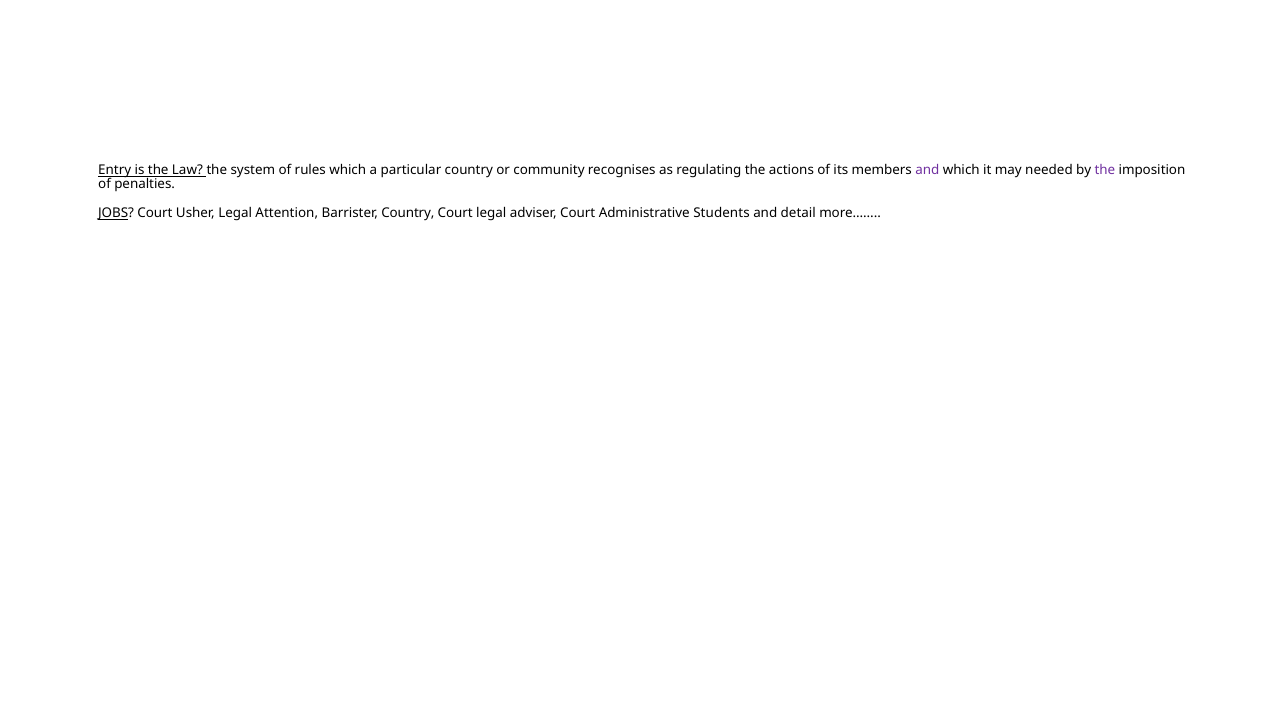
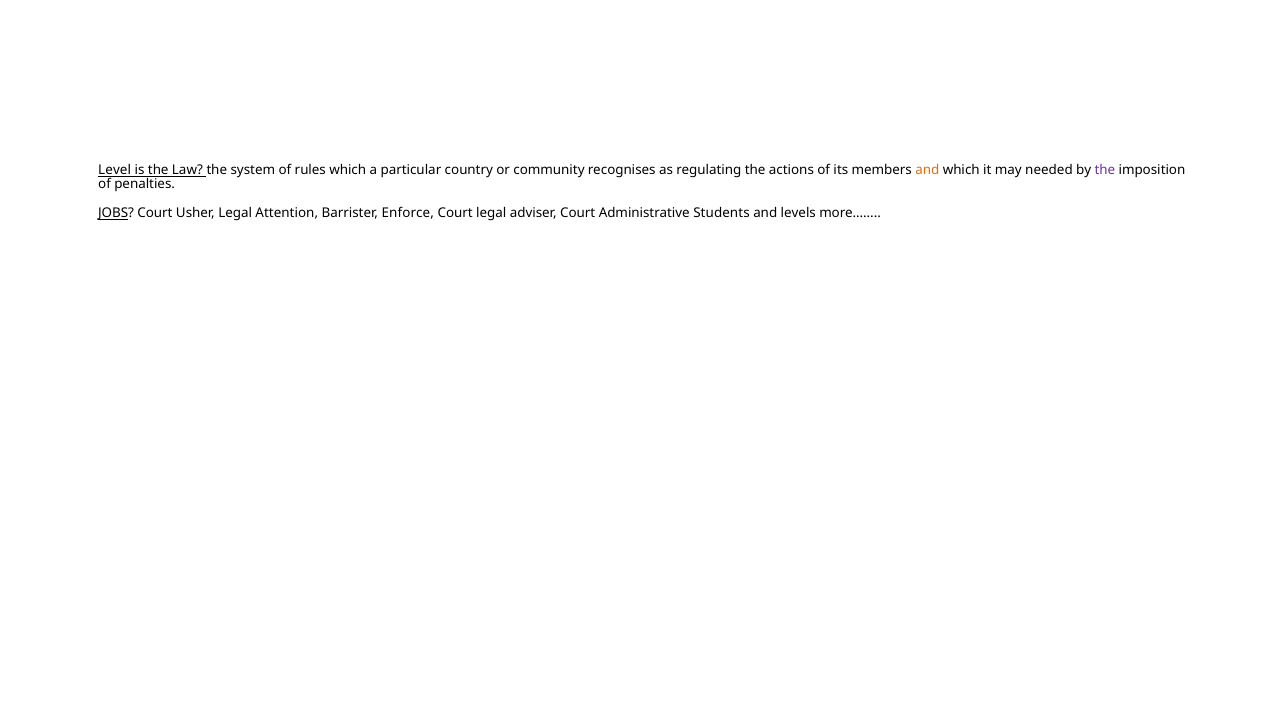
Entry: Entry -> Level (115, 170)
and colour: purple -> orange (927, 170)
Barrister Country: Country -> Enforce (408, 214)
detail: detail -> levels (798, 214)
